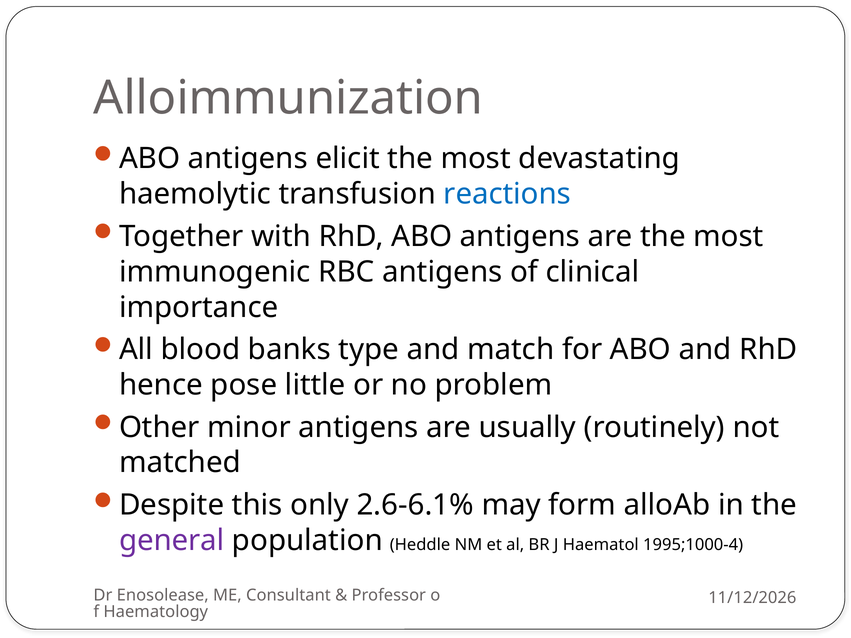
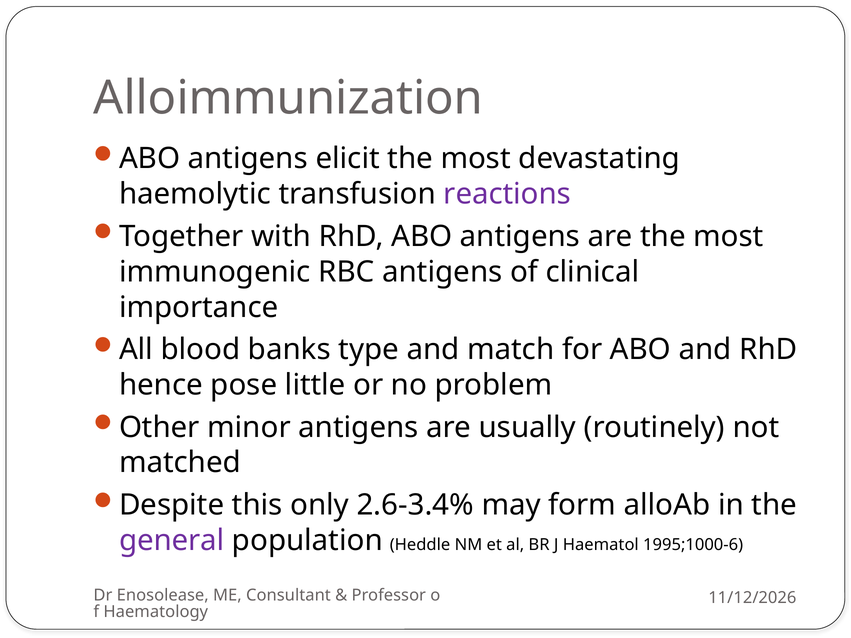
reactions colour: blue -> purple (507, 194)
2.6-6.1%: 2.6-6.1% -> 2.6-3.4% (415, 505)
1995;1000-4: 1995;1000-4 -> 1995;1000-6 (693, 545)
